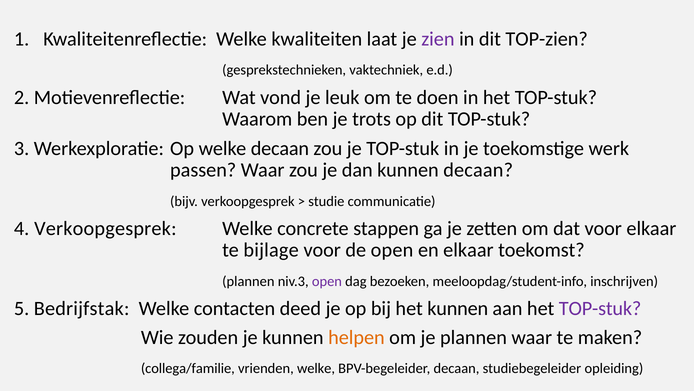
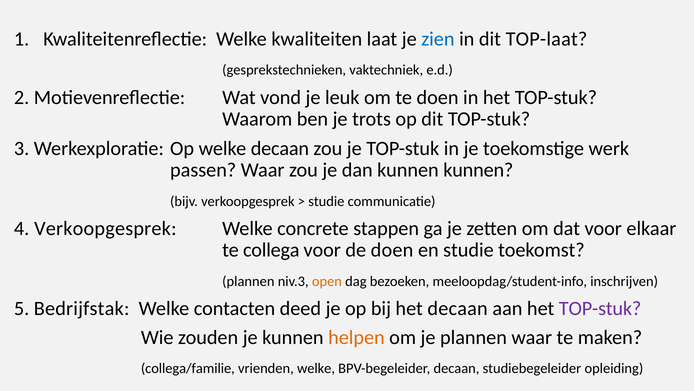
zien colour: purple -> blue (438, 39)
TOP-zien: TOP-zien -> TOP-laat (547, 39)
kunnen decaan: decaan -> kunnen (478, 170)
bijlage: bijlage -> collega (271, 250)
de open: open -> doen (392, 250)
en elkaar: elkaar -> studie (468, 250)
open colour: purple -> orange (327, 281)
het kunnen: kunnen -> decaan (458, 308)
